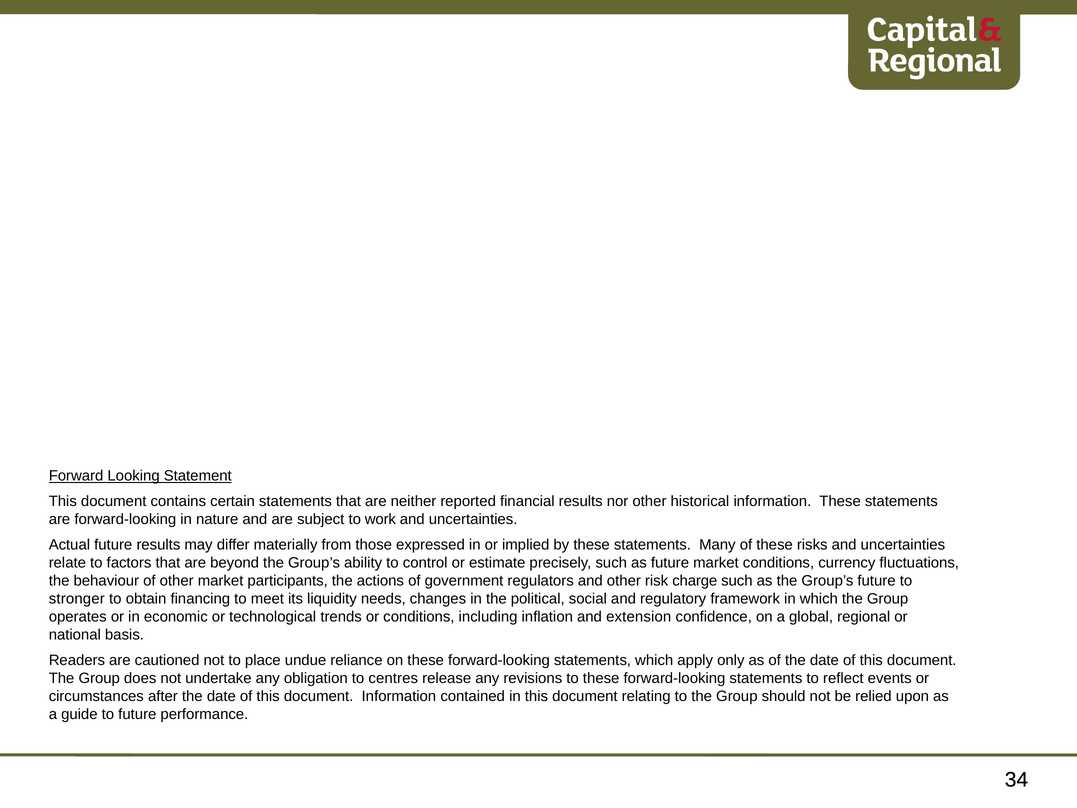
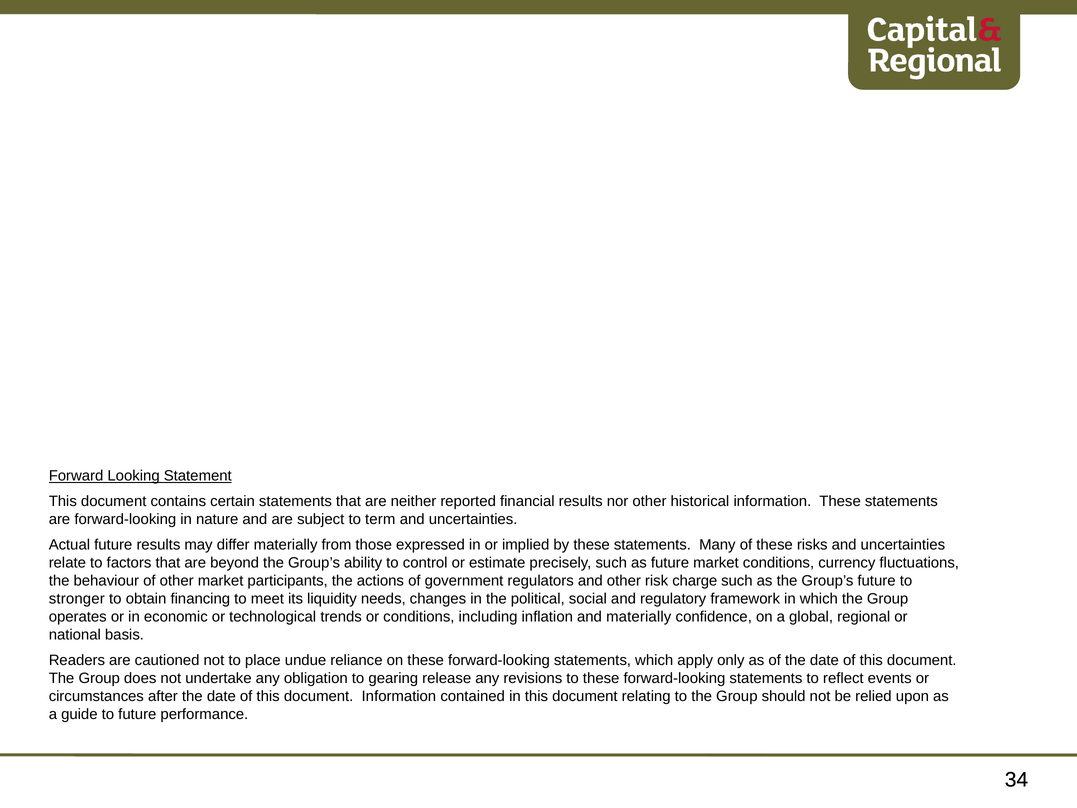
work: work -> term (380, 519)
and extension: extension -> materially (639, 617)
centres: centres -> gearing (393, 678)
